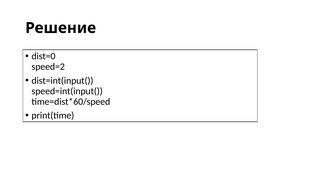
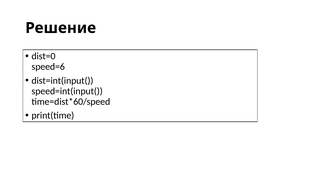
speed=2: speed=2 -> speed=6 (48, 67)
